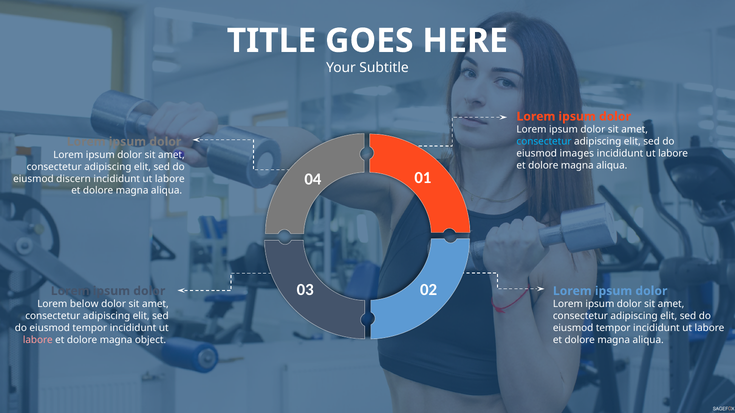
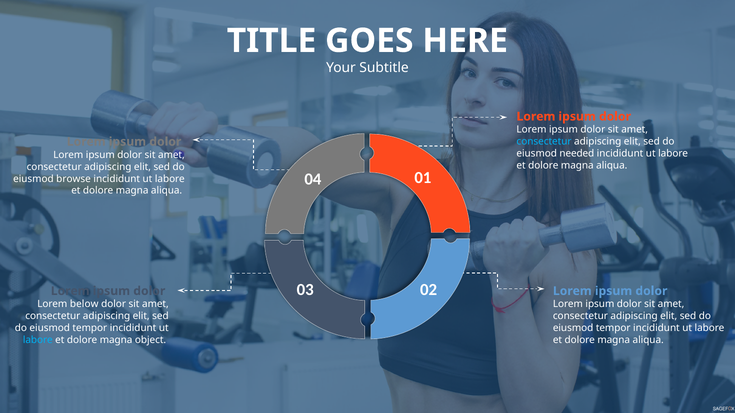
images: images -> needed (577, 154)
discern: discern -> browse (74, 179)
labore colour: pink -> light blue (38, 340)
